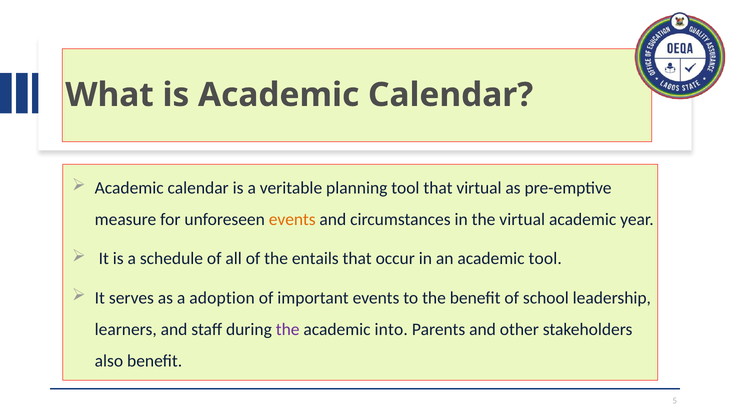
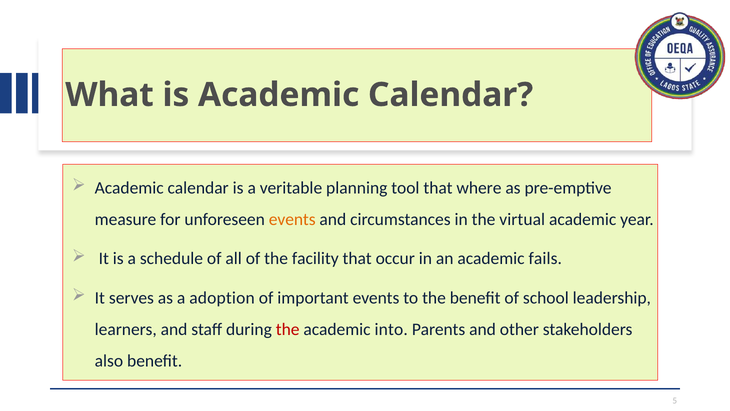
that virtual: virtual -> where (479, 188)
entails: entails -> facility (315, 258)
academic tool: tool -> fails (545, 258)
the colour: purple -> red (288, 329)
